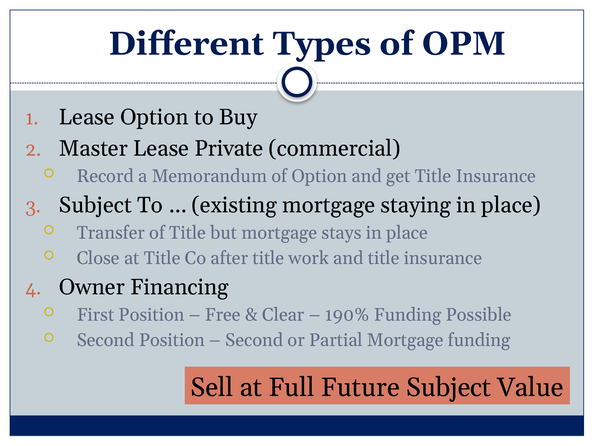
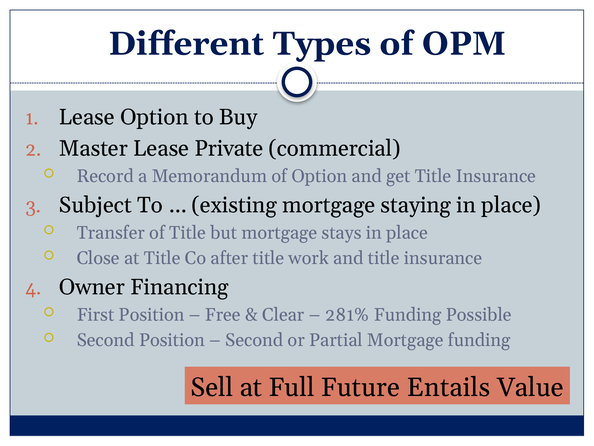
190%: 190% -> 281% (347, 315)
Future Subject: Subject -> Entails (448, 387)
